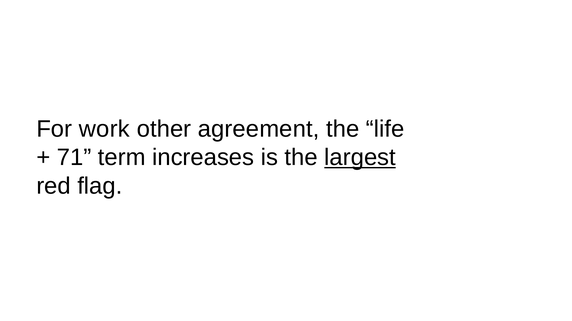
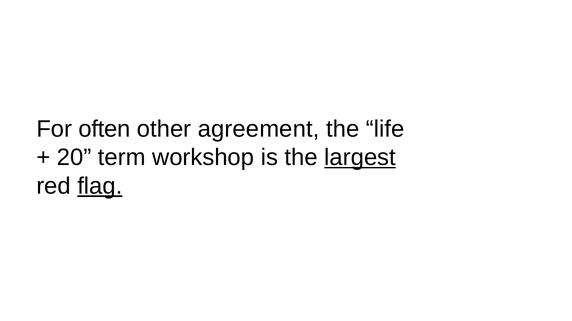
work: work -> often (105, 129)
71: 71 -> 20 (74, 158)
increases: increases -> workshop (203, 158)
flag underline: none -> present (100, 186)
